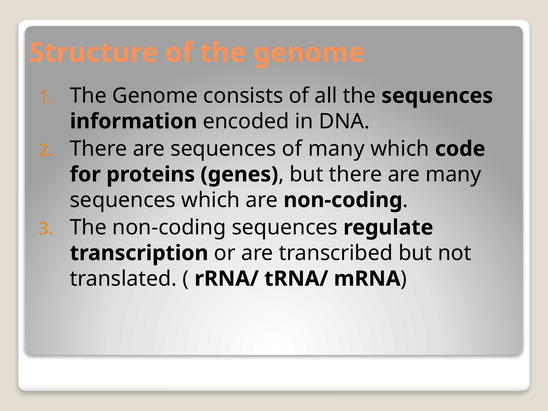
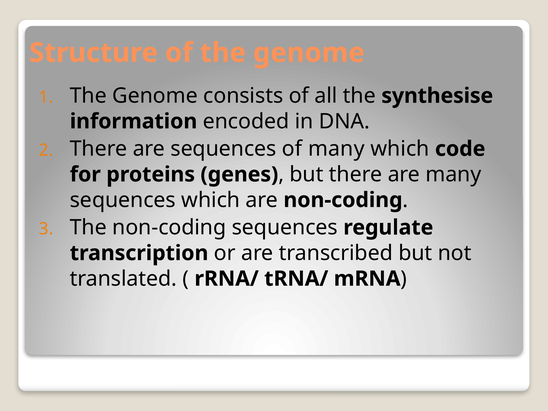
the sequences: sequences -> synthesise (437, 96)
